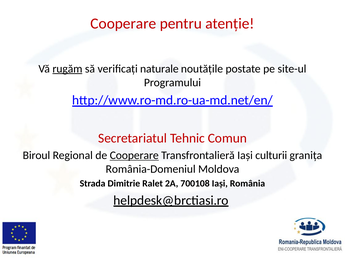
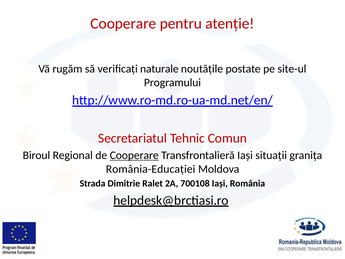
rugăm underline: present -> none (67, 69)
culturii: culturii -> situaţii (271, 155)
România-Domeniul: România-Domeniul -> România-Educaţiei (151, 169)
